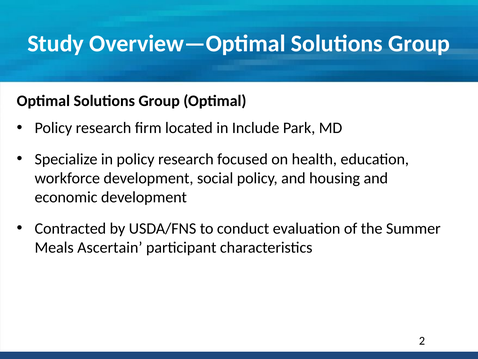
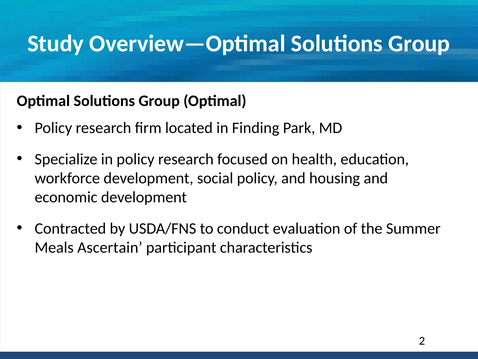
Include: Include -> Finding (256, 128)
